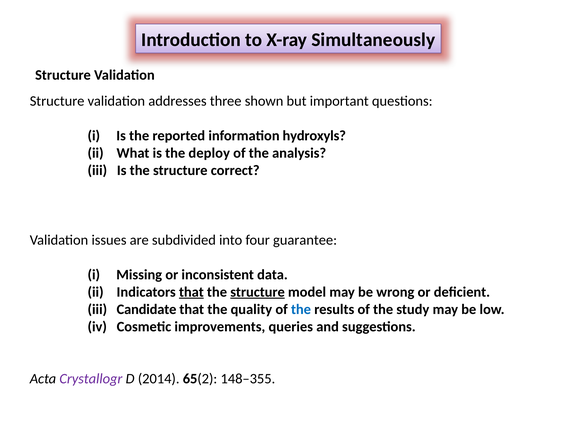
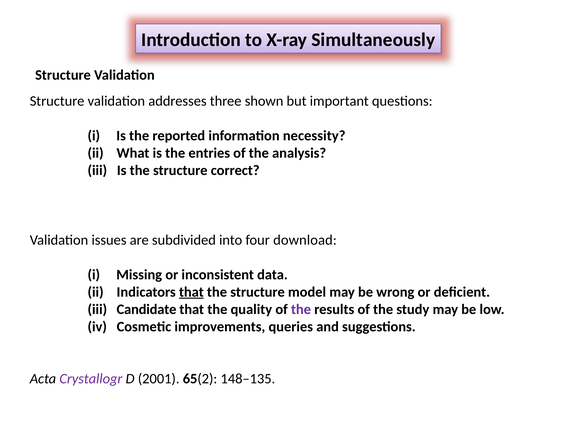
hydroxyls: hydroxyls -> necessity (314, 136)
deploy: deploy -> entries (209, 153)
guarantee: guarantee -> download (305, 240)
structure underline: present -> none (258, 292)
the colour: blue -> purple (301, 309)
2014: 2014 -> 2001 (159, 378)
148–355: 148–355 -> 148–135 (248, 378)
